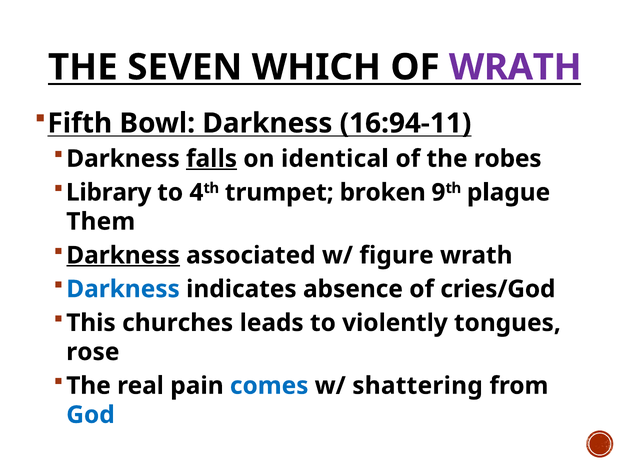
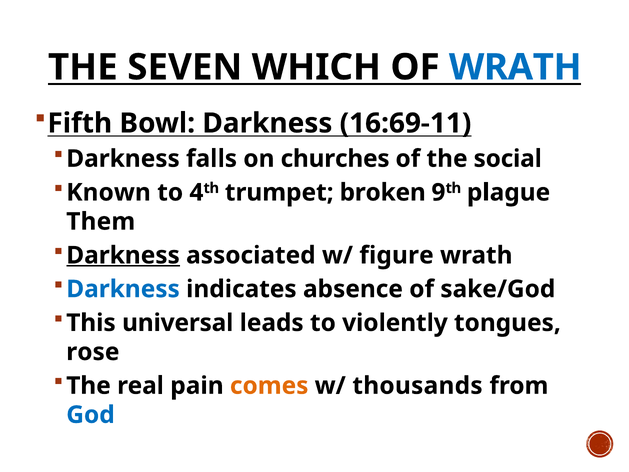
WRATH colour: purple -> blue (515, 67)
16:94-11: 16:94-11 -> 16:69-11 (405, 123)
falls underline: present -> none (212, 159)
identical: identical -> churches (335, 159)
robes: robes -> social (508, 159)
Library: Library -> Known (109, 192)
cries/God: cries/God -> sake/God (498, 289)
churches: churches -> universal (178, 323)
comes colour: blue -> orange (269, 386)
shattering: shattering -> thousands (417, 386)
